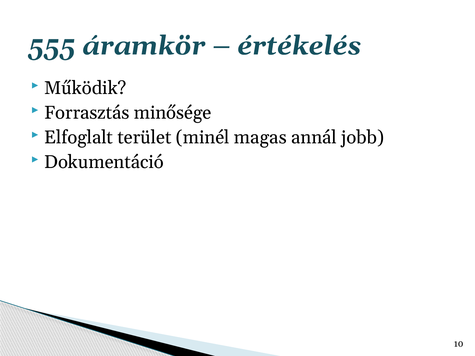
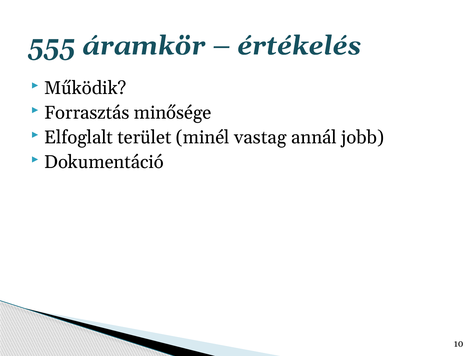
magas: magas -> vastag (260, 138)
